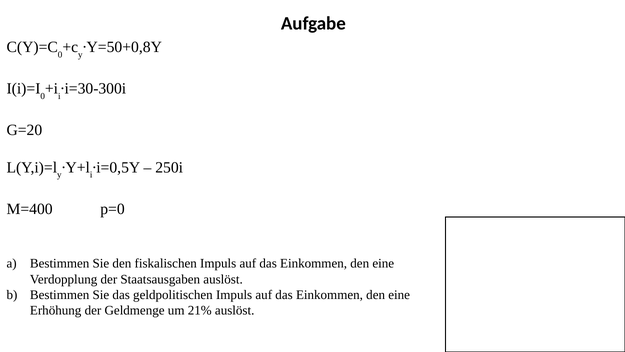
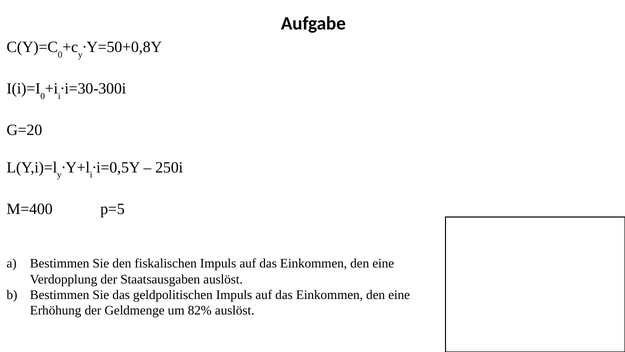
p=0: p=0 -> p=5 (113, 209)
21%: 21% -> 82% (200, 310)
